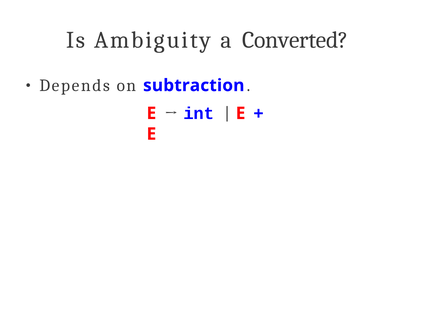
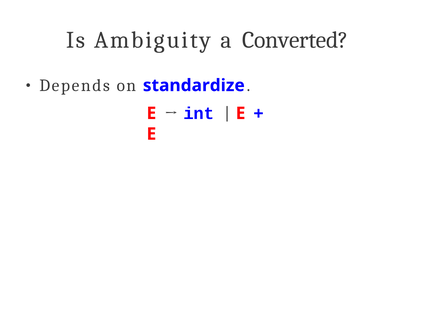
subtraction: subtraction -> standardize (194, 85)
